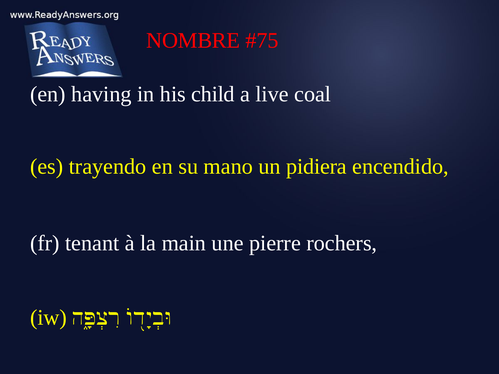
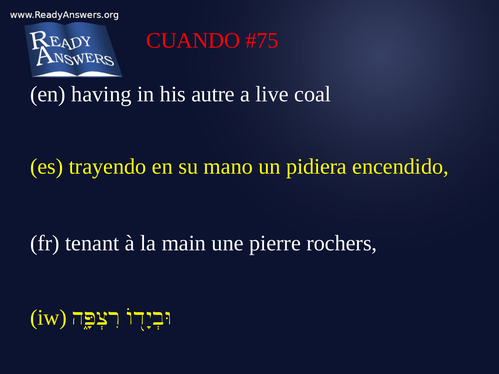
NOMBRE: NOMBRE -> CUANDO (193, 41)
child: child -> autre (213, 94)
